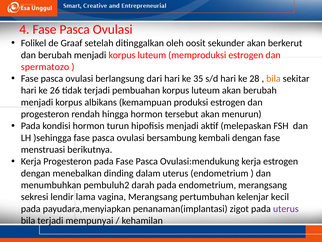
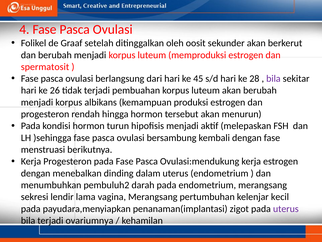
spermatozo: spermatozo -> spermatosit (45, 67)
35: 35 -> 45 (198, 78)
bila colour: orange -> purple (273, 78)
mempunyai: mempunyai -> ovariumnya (89, 220)
